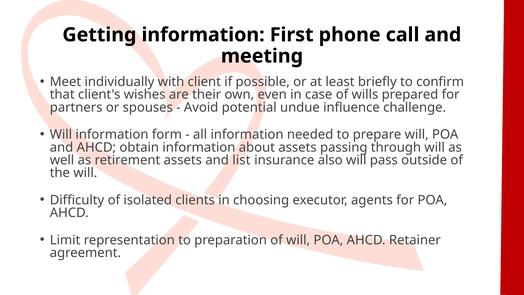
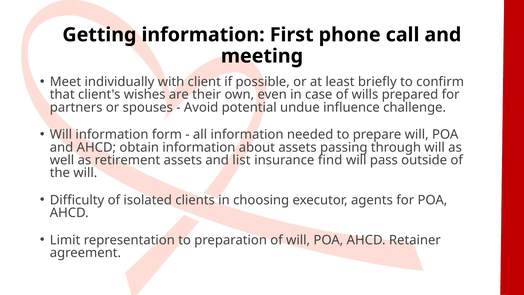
also: also -> find (330, 160)
